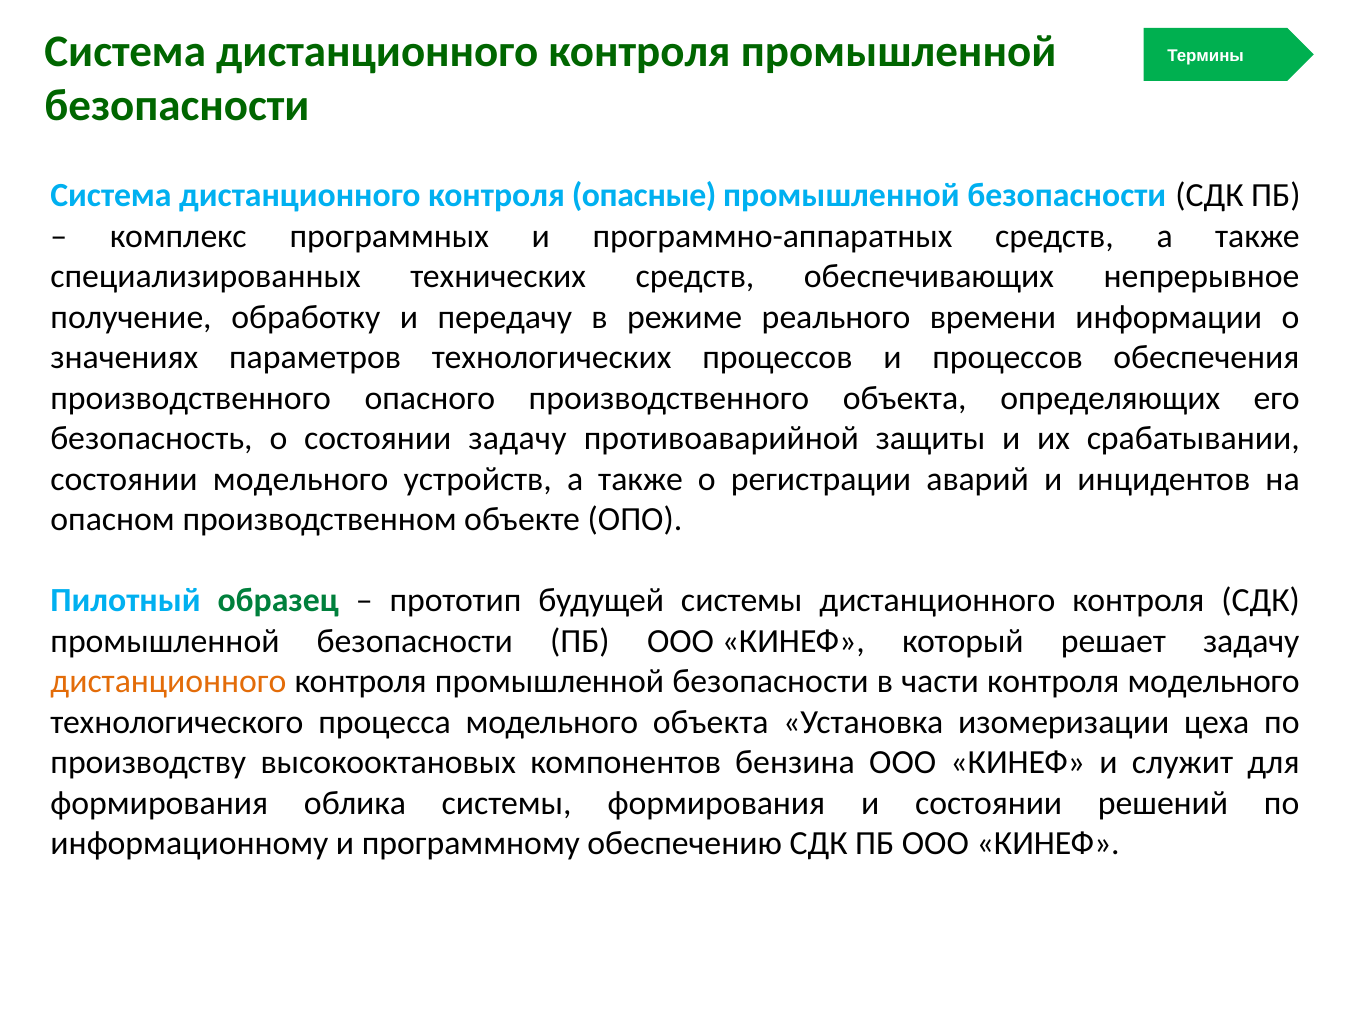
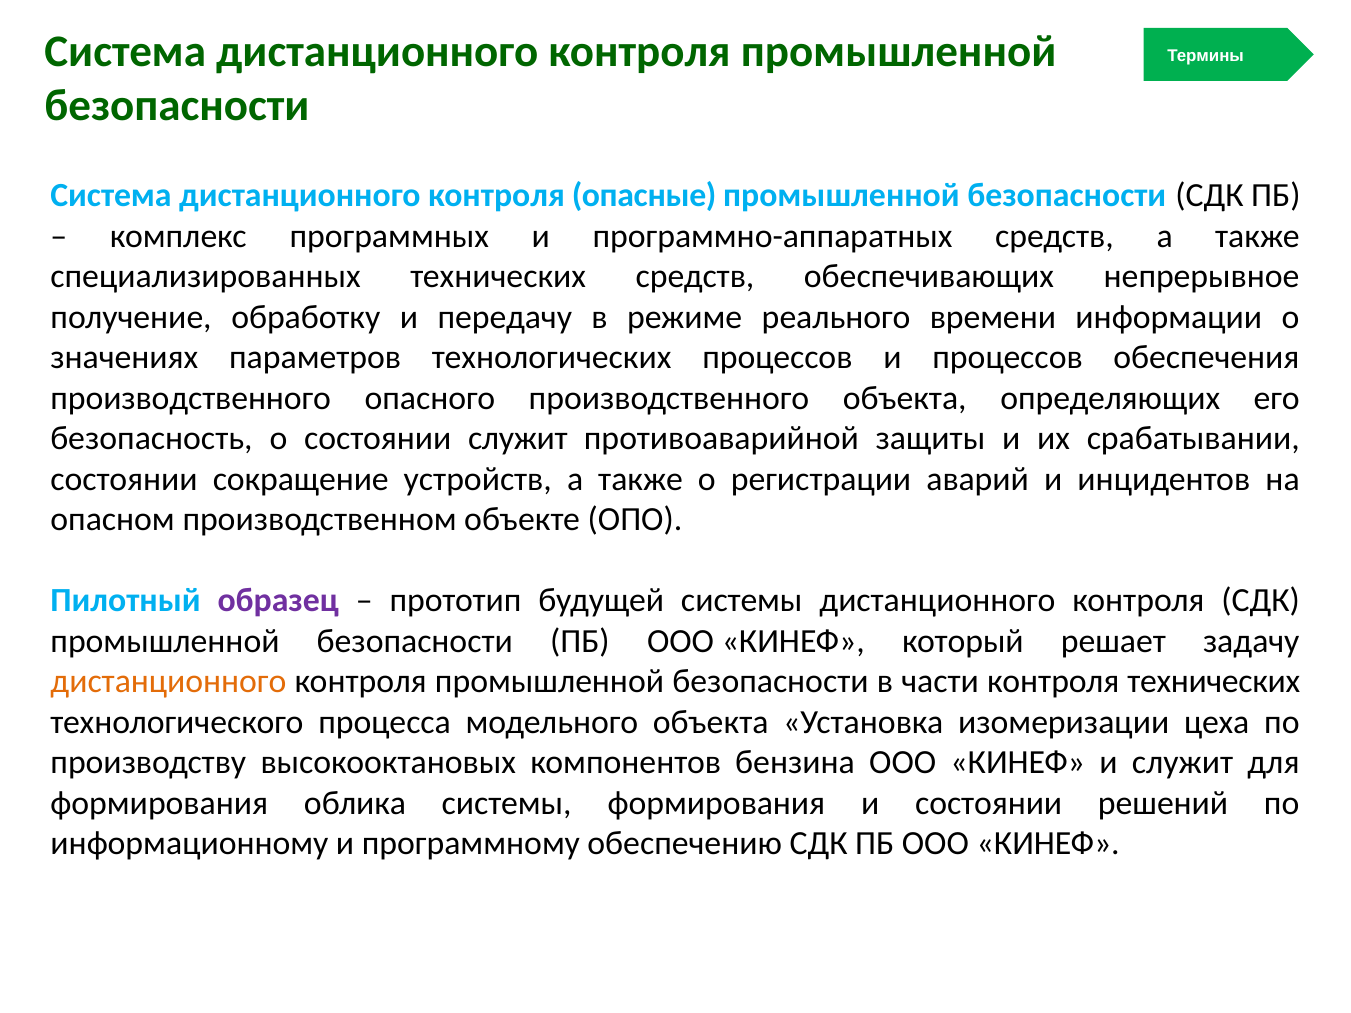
состоянии задачу: задачу -> служит (518, 439)
состоянии модельного: модельного -> сокращение (301, 479)
образец colour: green -> purple (278, 601)
контроля модельного: модельного -> технических (1214, 682)
